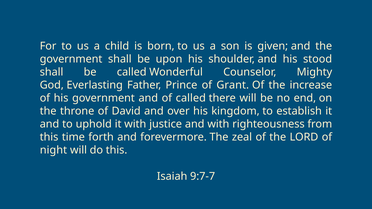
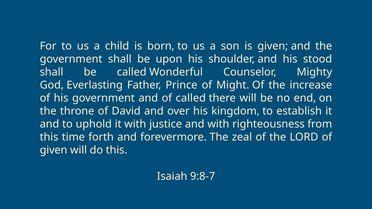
Grant: Grant -> Might (233, 85)
night: night -> given (54, 150)
9:7-7: 9:7-7 -> 9:8-7 (203, 176)
